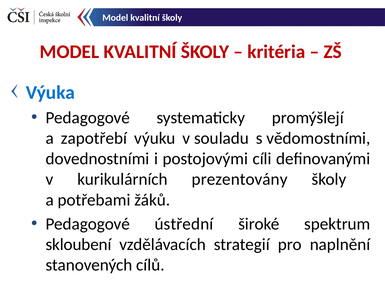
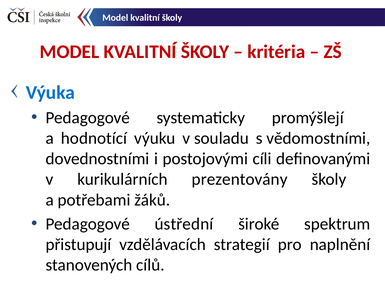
zapotřebí: zapotřebí -> hodnotící (94, 138)
skloubení: skloubení -> přistupují (79, 244)
